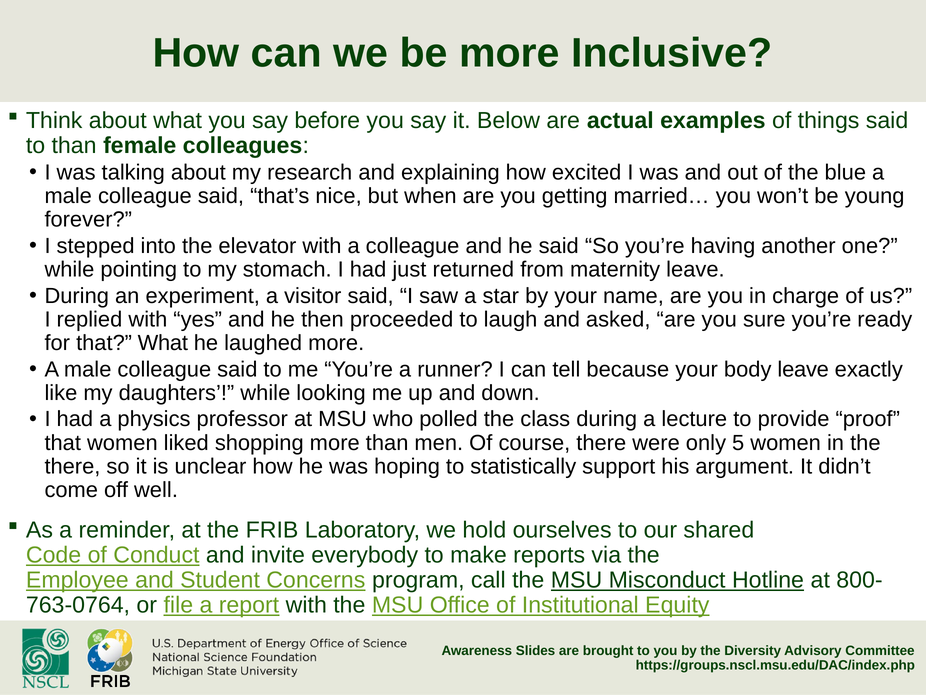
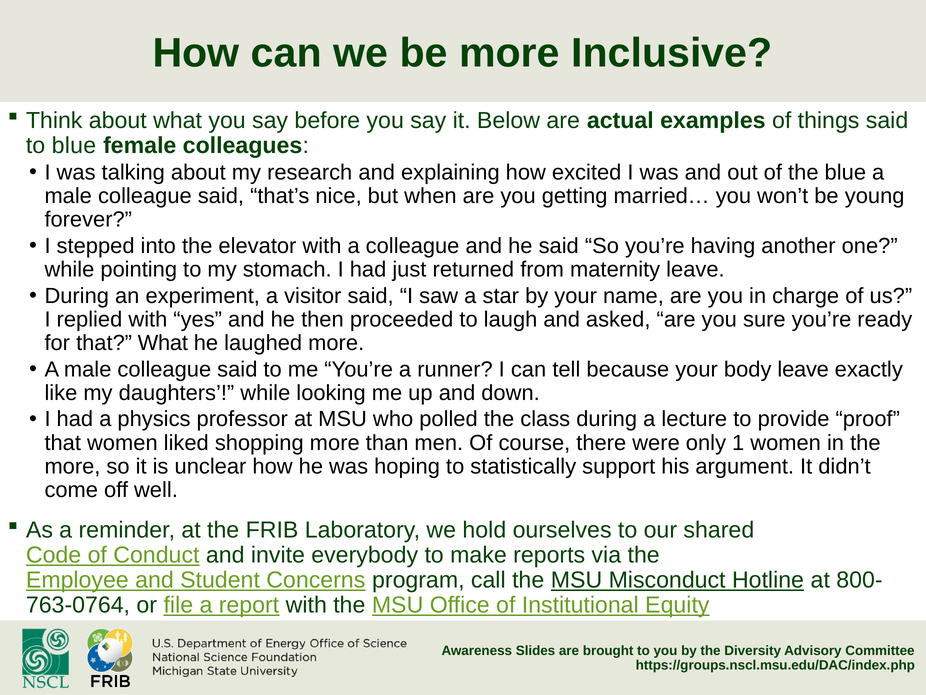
to than: than -> blue (74, 145)
5: 5 -> 1 (738, 443)
there: there -> more (72, 466)
